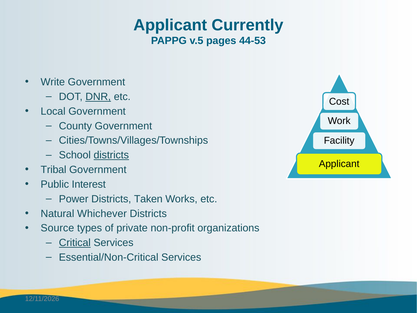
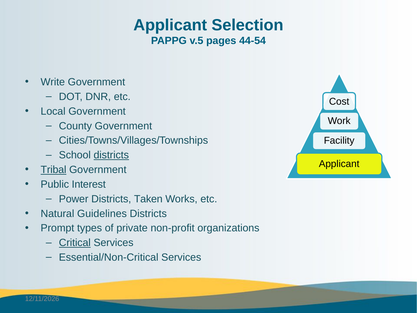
Currently: Currently -> Selection (248, 25)
44-53: 44-53 -> 44-54 (253, 41)
DNR underline: present -> none (98, 97)
Tribal underline: none -> present (54, 170)
Whichever: Whichever -> Guidelines (102, 213)
Source: Source -> Prompt (57, 228)
